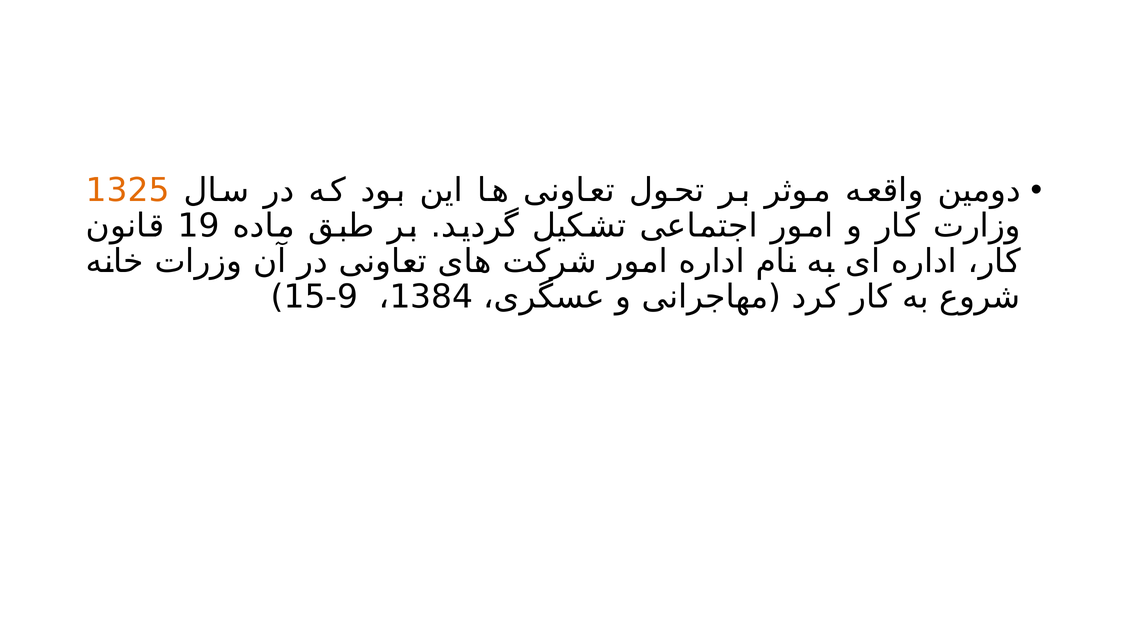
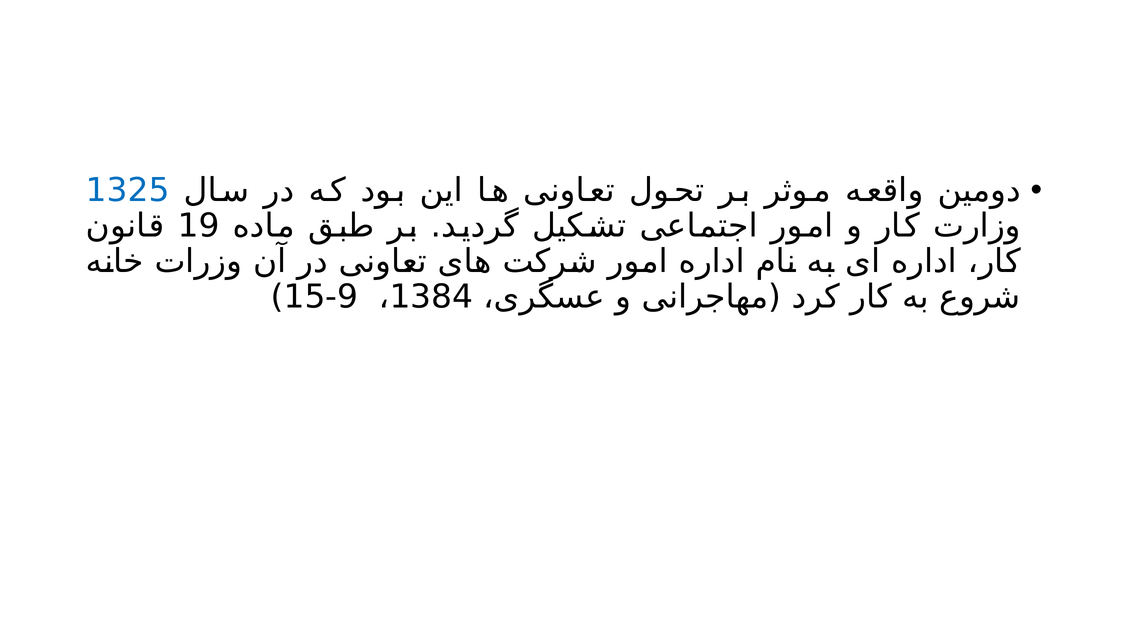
1325 colour: orange -> blue (128, 191)
